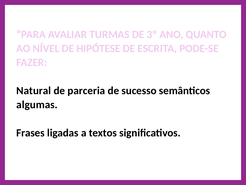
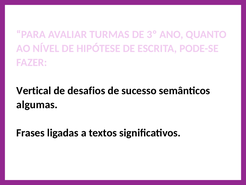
Natural: Natural -> Vertical (34, 90)
parceria: parceria -> desafios (86, 90)
